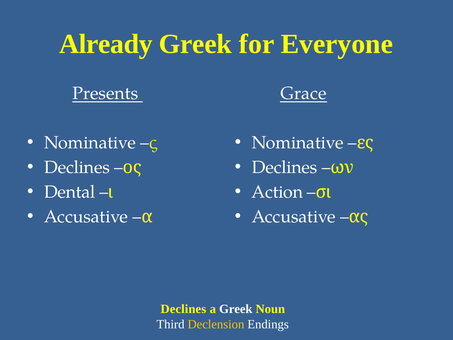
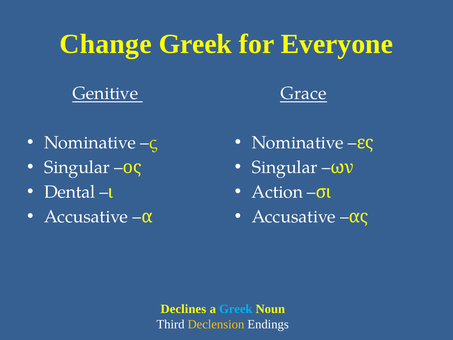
Already: Already -> Change (106, 44)
Presents: Presents -> Genitive (105, 93)
Declines: Declines -> Singular (77, 167)
Declines: Declines -> Singular (285, 167)
Greek colour: white -> light blue (236, 309)
